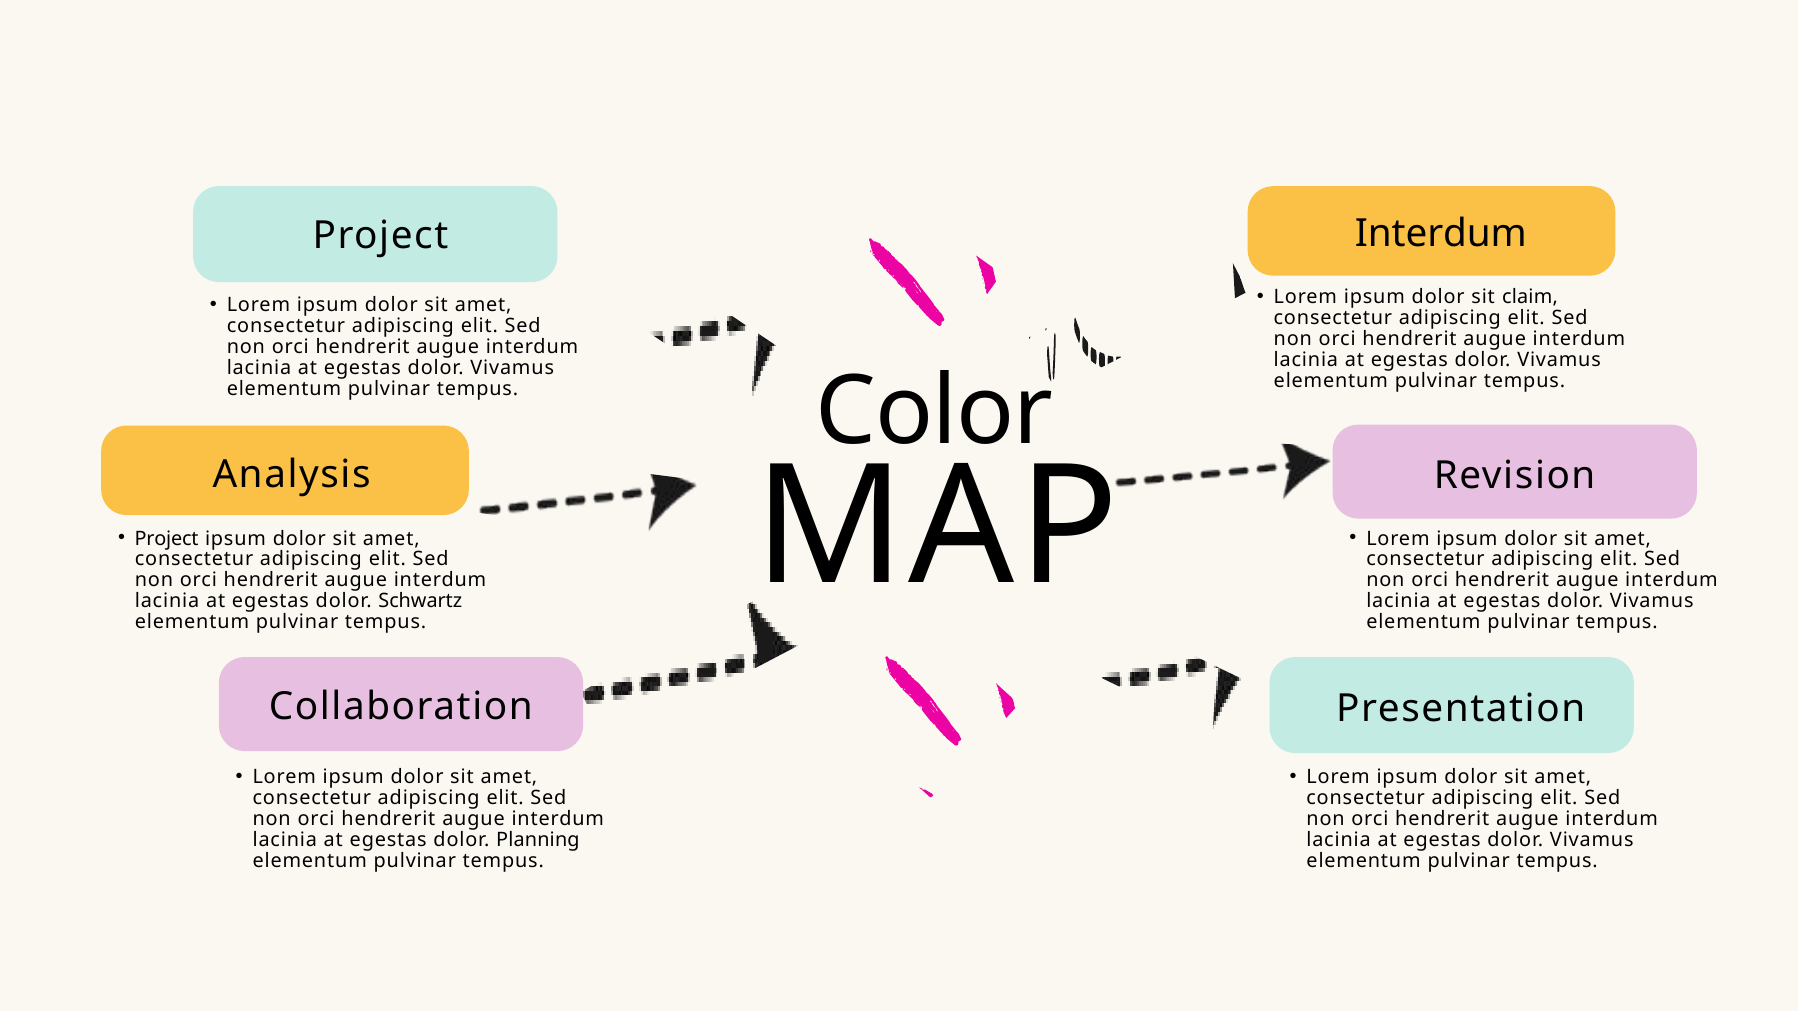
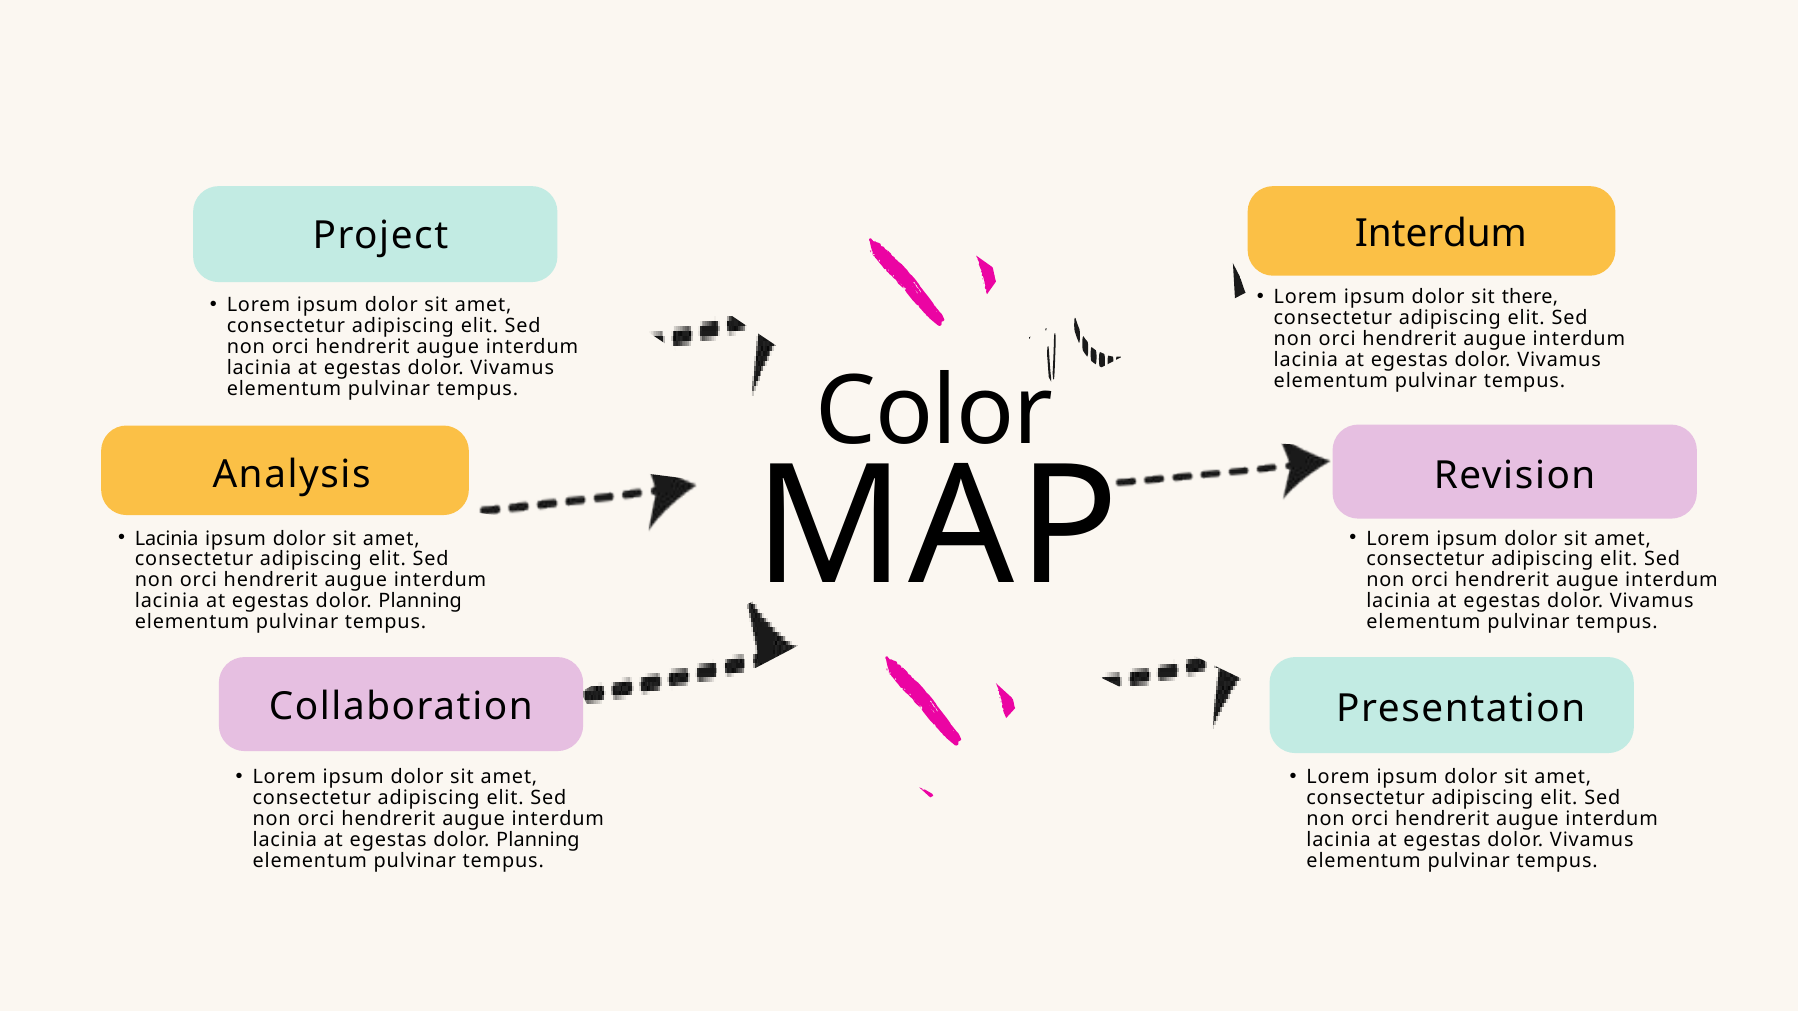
claim: claim -> there (1530, 298)
Project: Project -> Lacinia (167, 539)
Schwartz: Schwartz -> Planning (420, 601)
